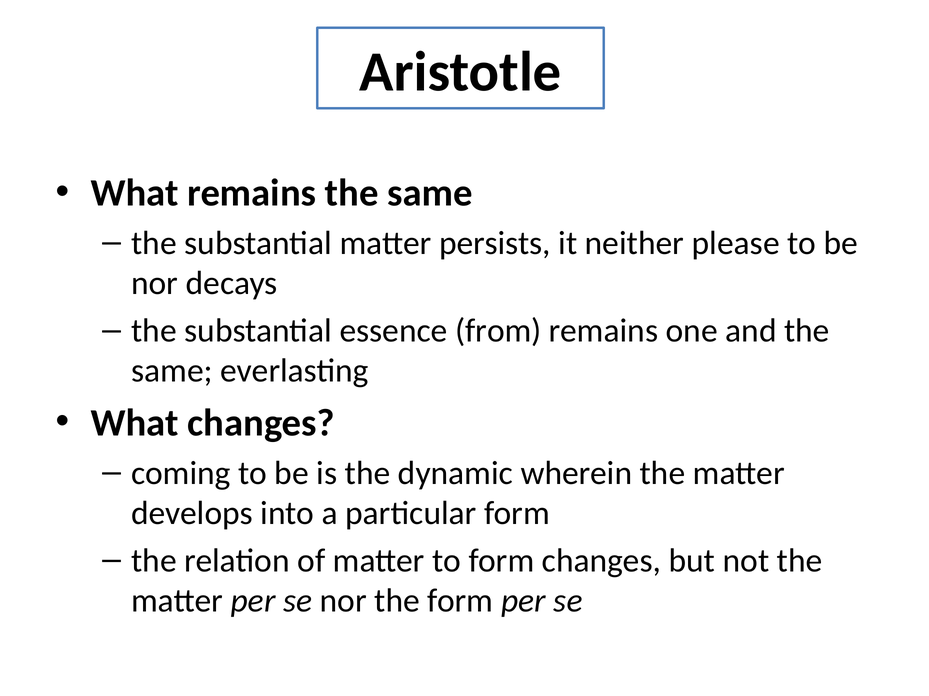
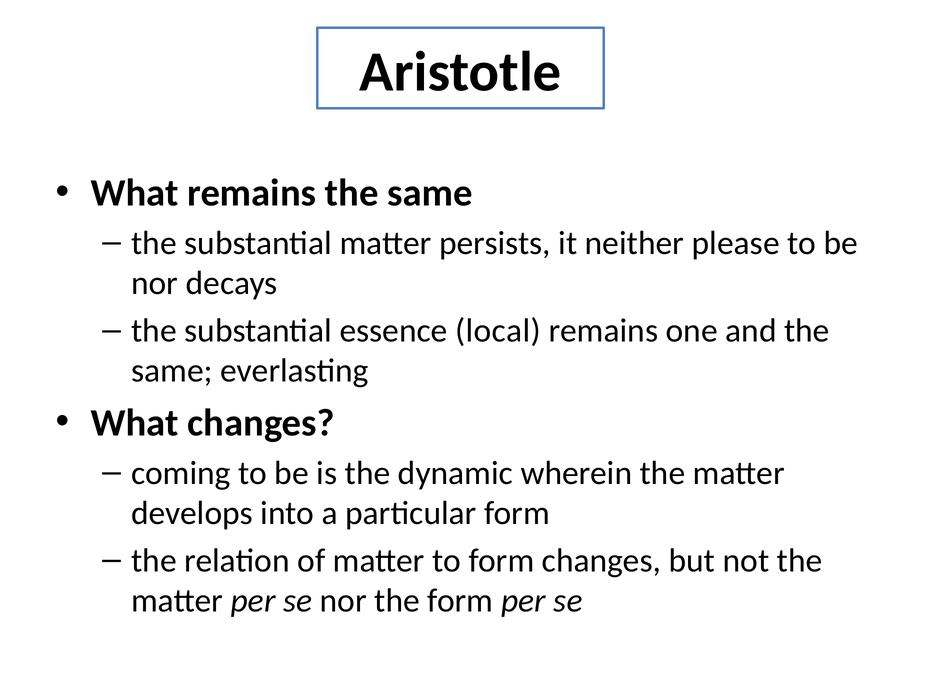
from: from -> local (498, 331)
